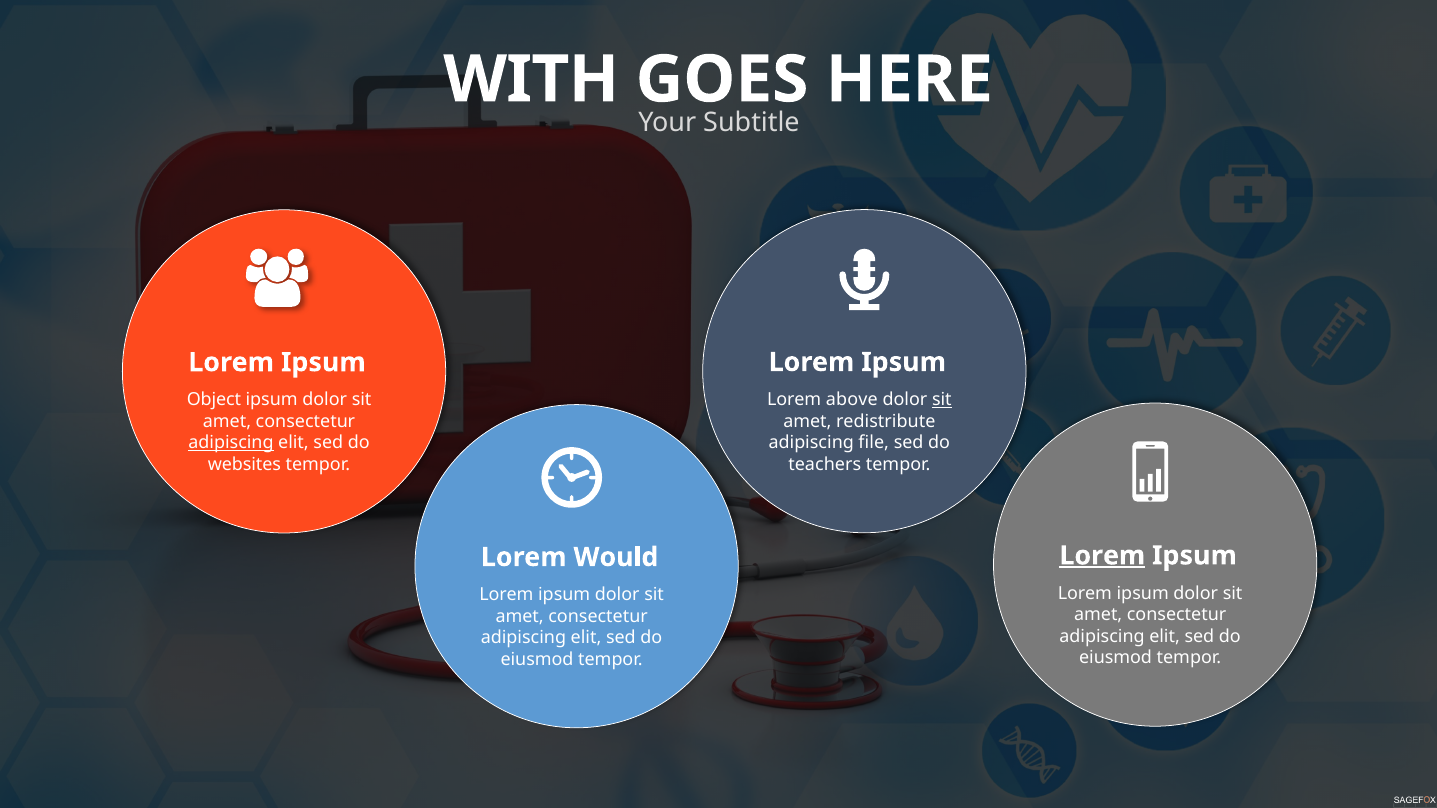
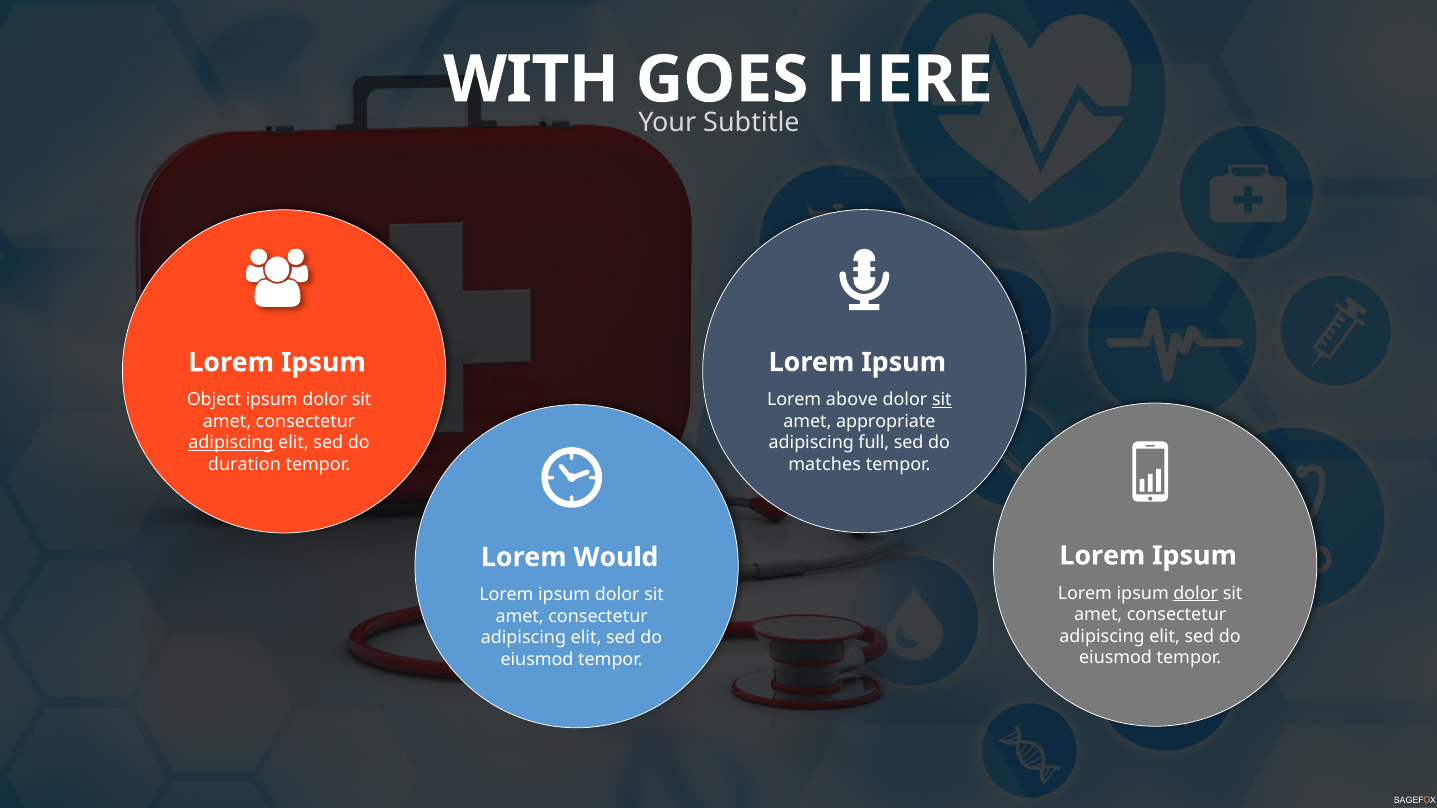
redistribute: redistribute -> appropriate (886, 421)
file: file -> full (874, 443)
teachers: teachers -> matches (825, 464)
websites: websites -> duration (244, 465)
Lorem underline: present -> none (1102, 556)
dolor underline: none -> present (1196, 593)
